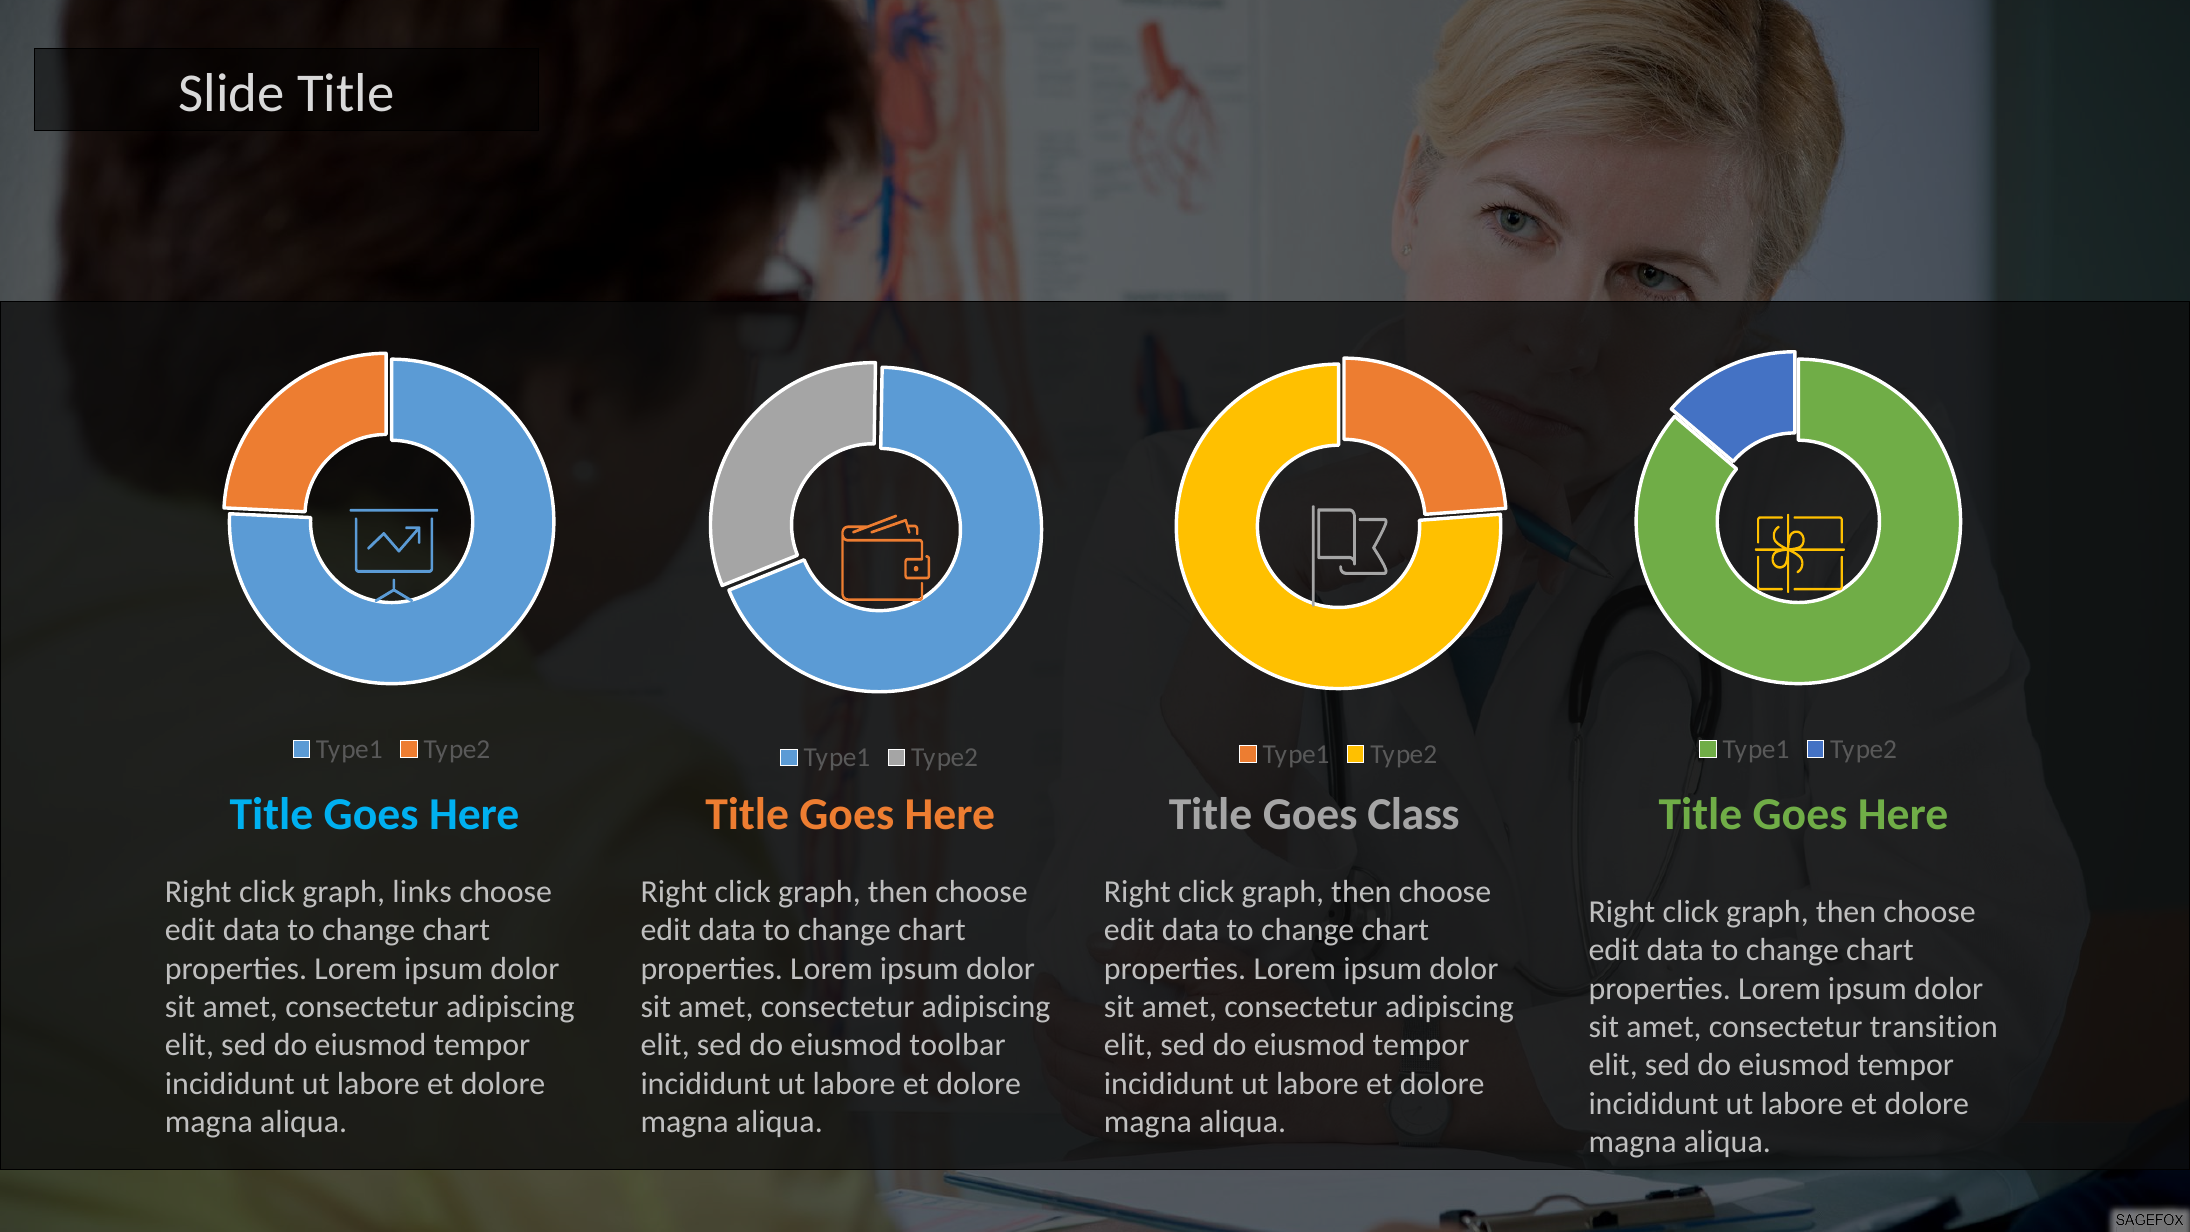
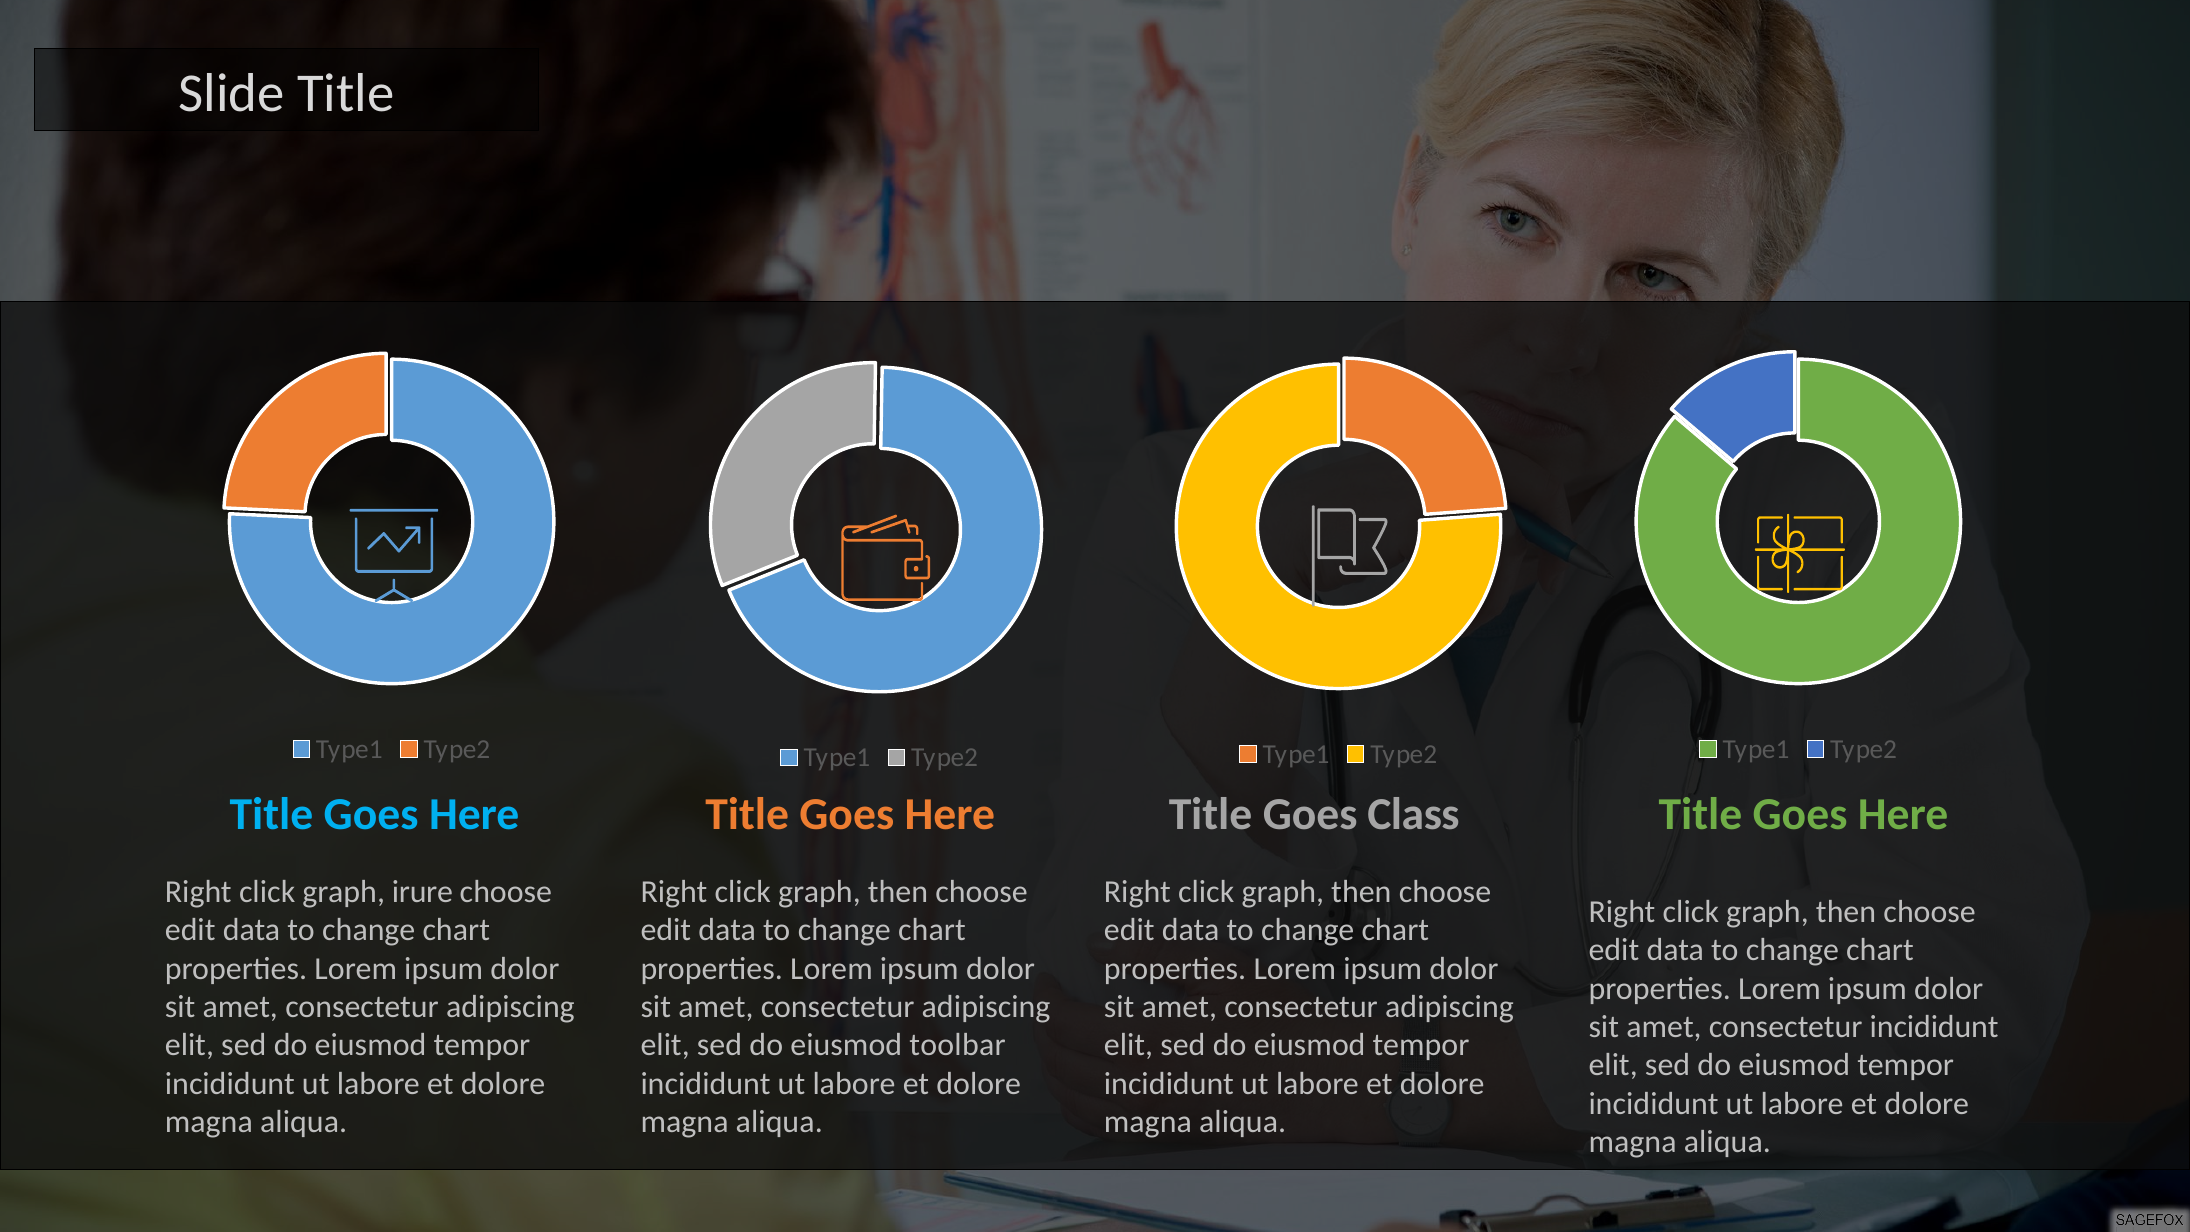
links: links -> irure (422, 892)
consectetur transition: transition -> incididunt (1934, 1027)
